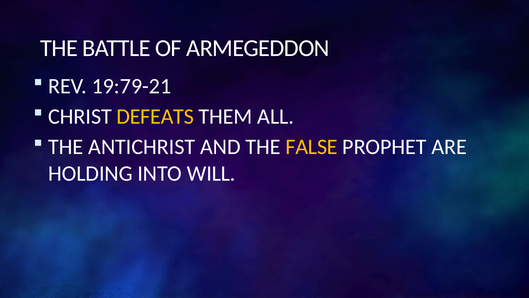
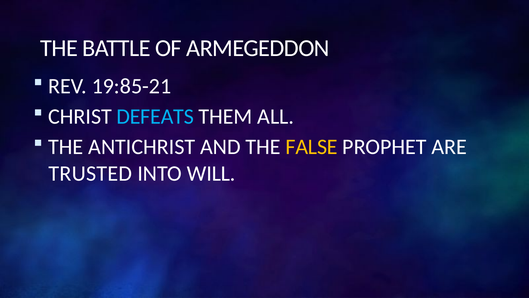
19:79-21: 19:79-21 -> 19:85-21 (131, 86)
DEFEATS colour: yellow -> light blue (155, 116)
HOLDING: HOLDING -> TRUSTED (90, 173)
